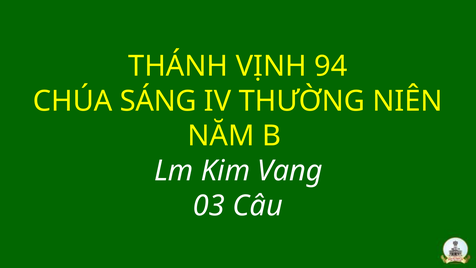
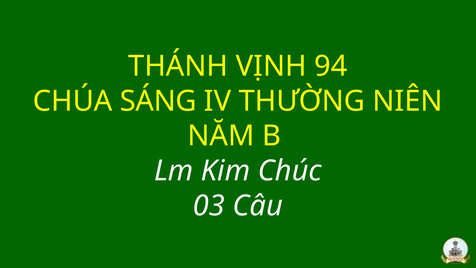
Vang: Vang -> Chúc (290, 171)
